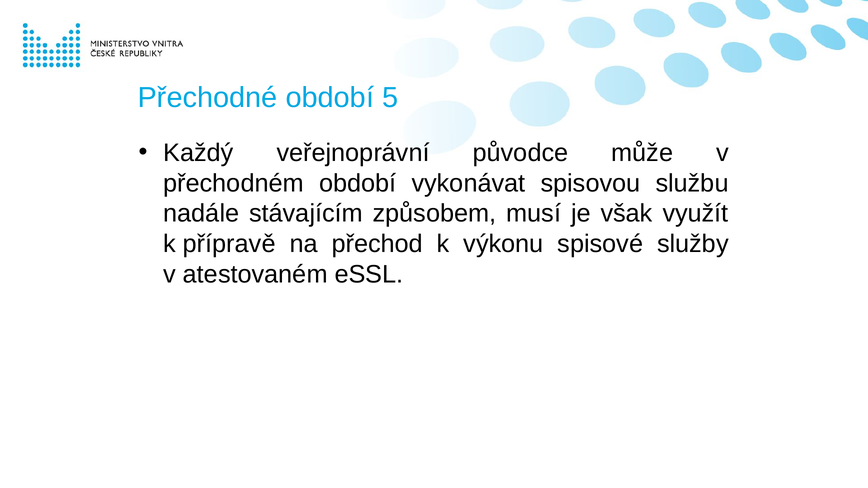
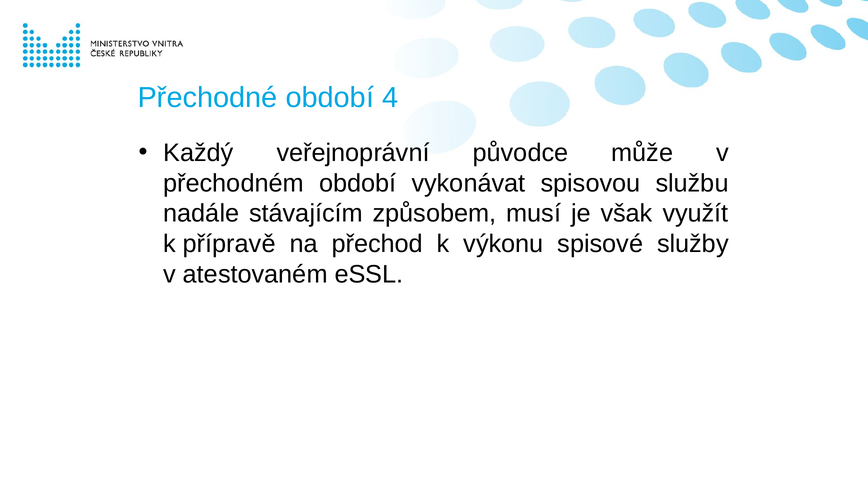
5: 5 -> 4 (390, 98)
